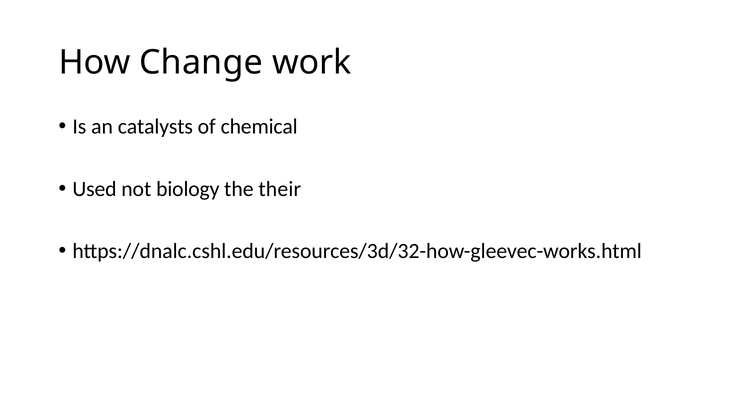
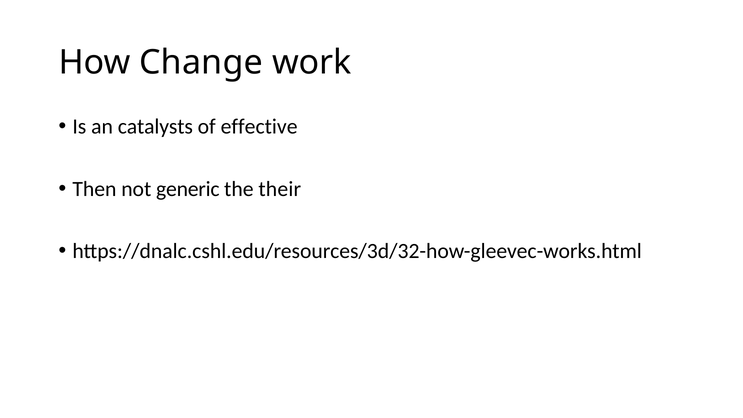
chemical: chemical -> effective (259, 127)
Used: Used -> Then (94, 189)
biology: biology -> generic (188, 189)
